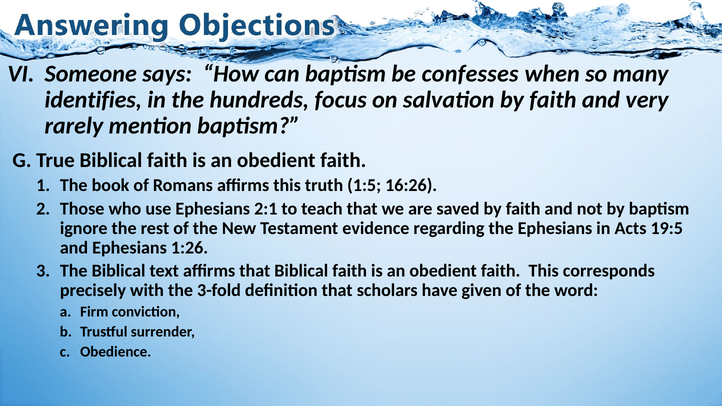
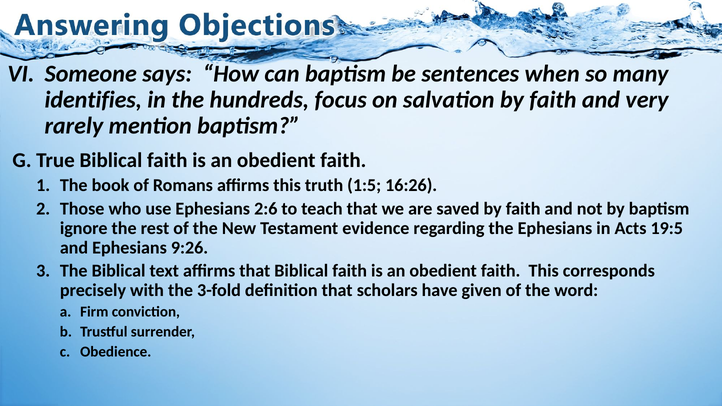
confesses: confesses -> sentences (470, 74)
2:1: 2:1 -> 2:6 (266, 209)
1:26: 1:26 -> 9:26 (190, 248)
